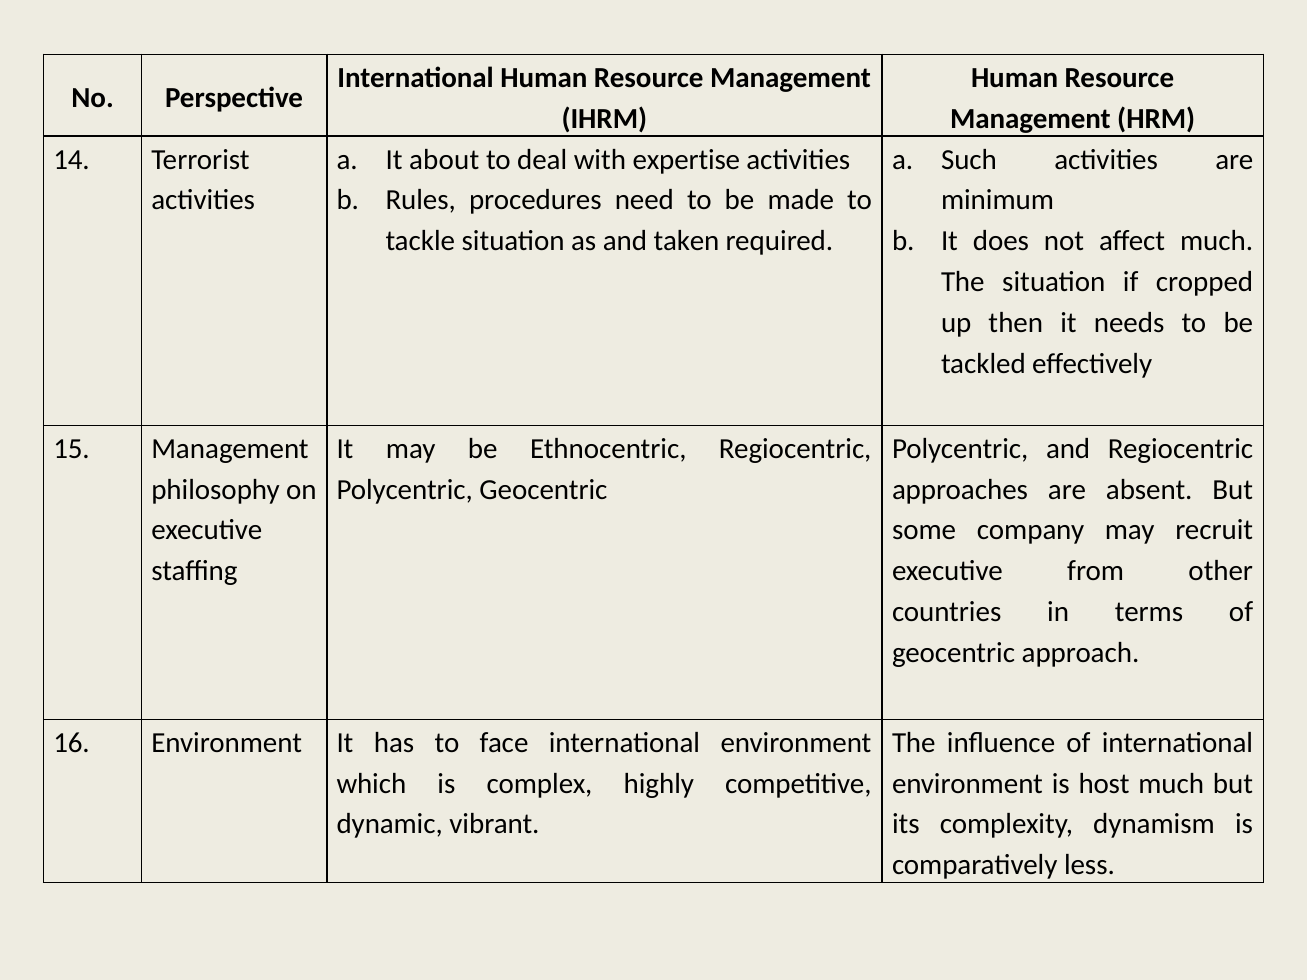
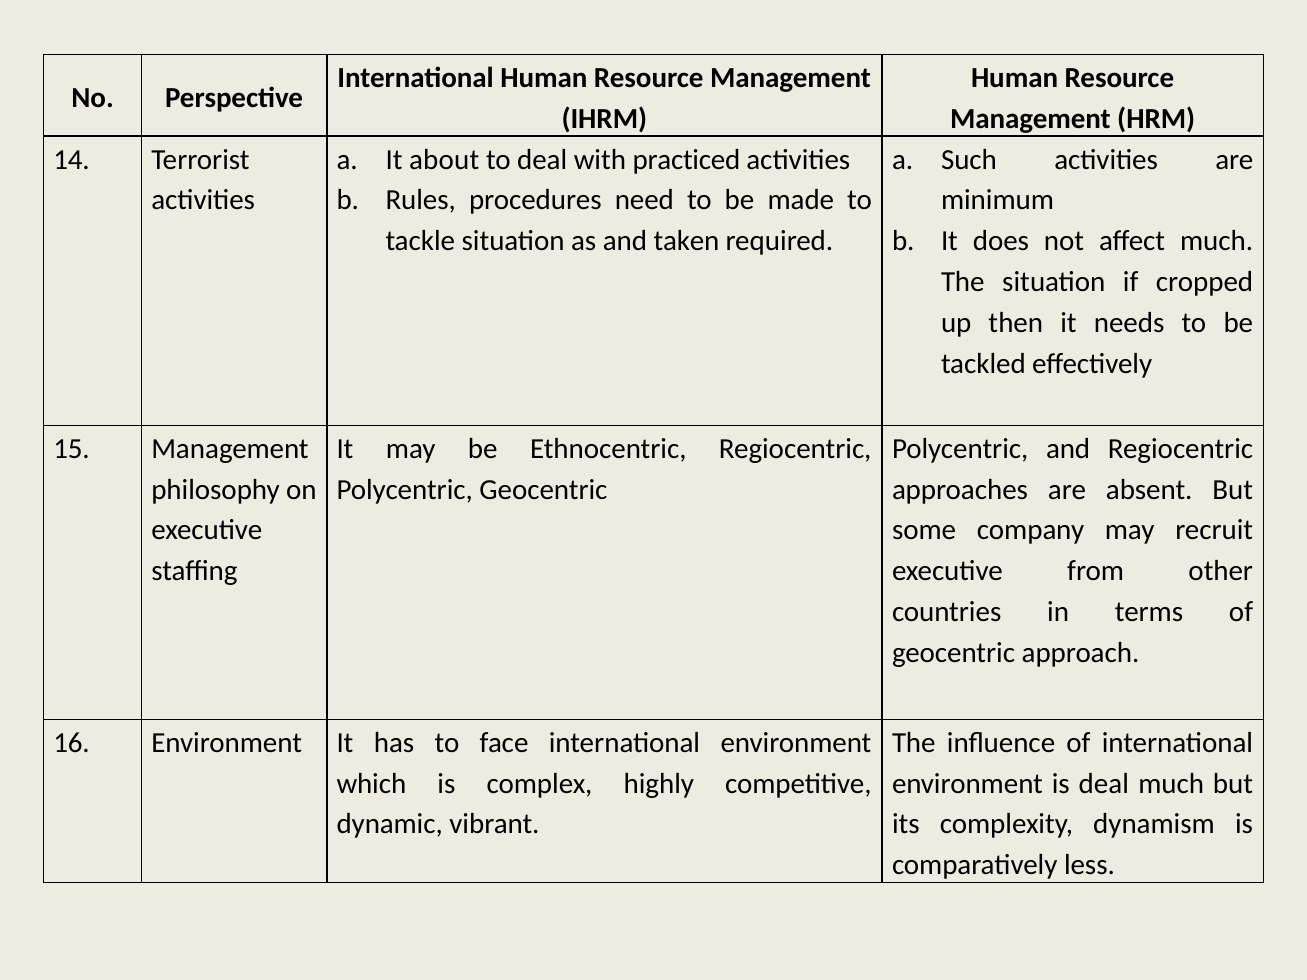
expertise: expertise -> practiced (686, 160)
is host: host -> deal (1104, 784)
